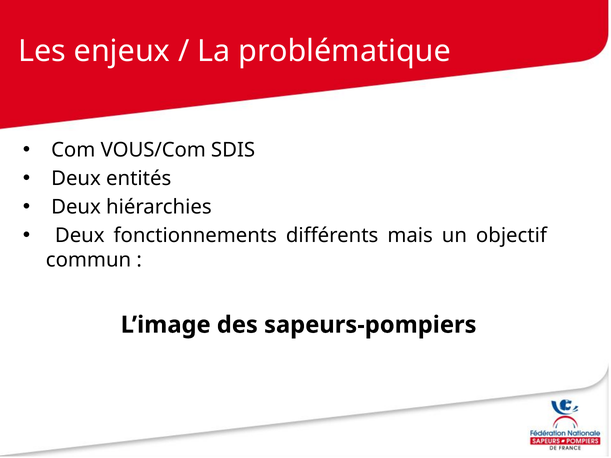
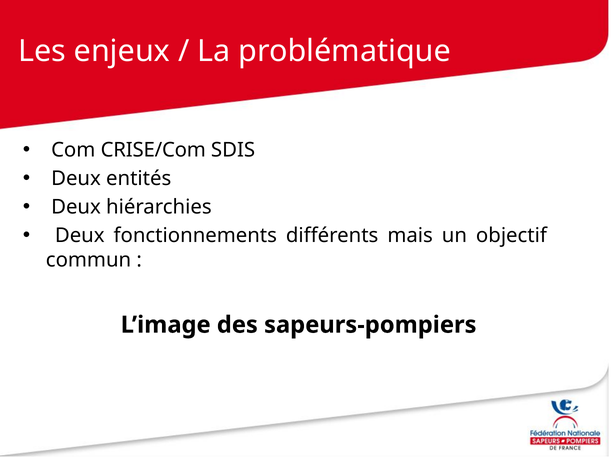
VOUS/Com: VOUS/Com -> CRISE/Com (153, 150)
